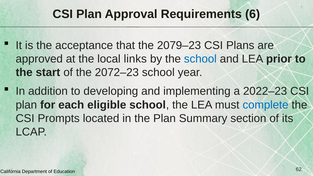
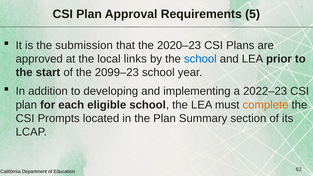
6: 6 -> 5 (253, 14)
acceptance: acceptance -> submission (84, 45)
2079–23: 2079–23 -> 2020–23 (179, 45)
2072–23: 2072–23 -> 2099–23 (117, 73)
complete colour: blue -> orange (266, 105)
